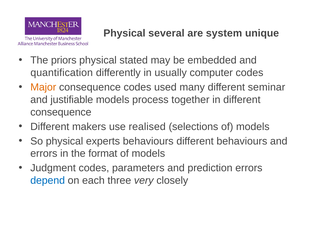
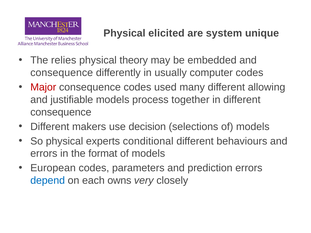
several: several -> elicited (166, 33)
priors: priors -> relies (64, 60)
stated: stated -> theory (134, 60)
quantification: quantification -> consequence (62, 73)
Major colour: orange -> red (43, 87)
seminar: seminar -> allowing (267, 87)
realised: realised -> decision (147, 127)
experts behaviours: behaviours -> conditional (148, 141)
Judgment: Judgment -> European (53, 168)
three: three -> owns (119, 181)
